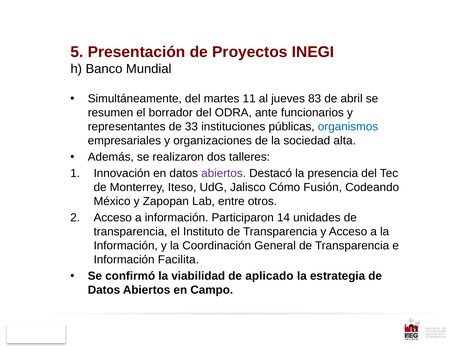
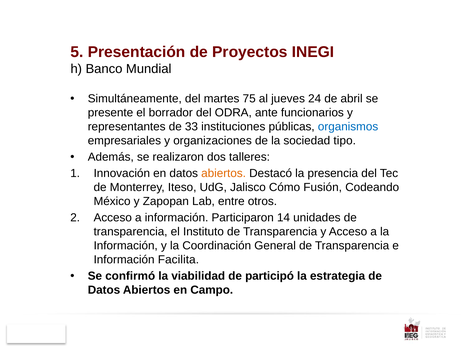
11: 11 -> 75 (249, 99)
83: 83 -> 24 (315, 99)
resumen: resumen -> presente (110, 113)
alta: alta -> tipo (345, 141)
abiertos colour: purple -> orange (224, 174)
aplicado: aplicado -> participó (270, 276)
